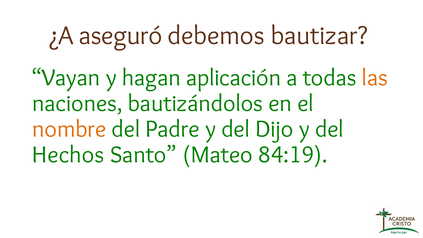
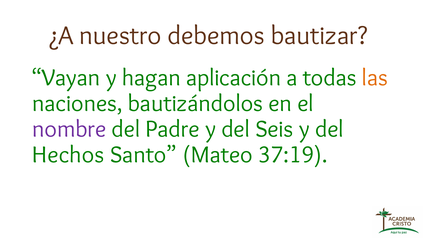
aseguró: aseguró -> nuestro (120, 35)
nombre colour: orange -> purple (69, 129)
Dijo: Dijo -> Seis (274, 129)
84:19: 84:19 -> 37:19 (293, 155)
